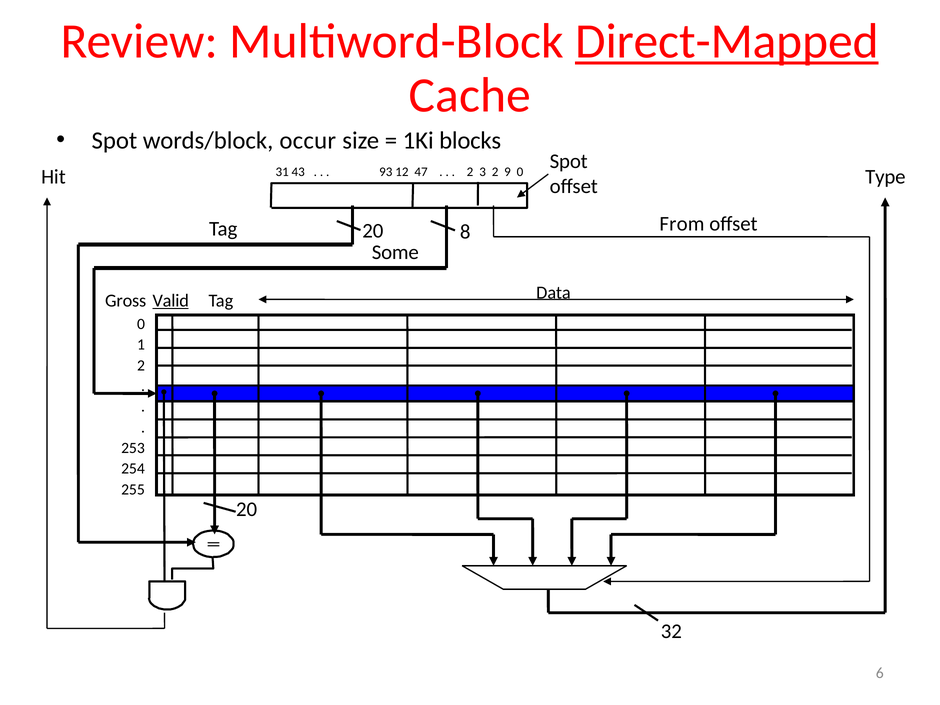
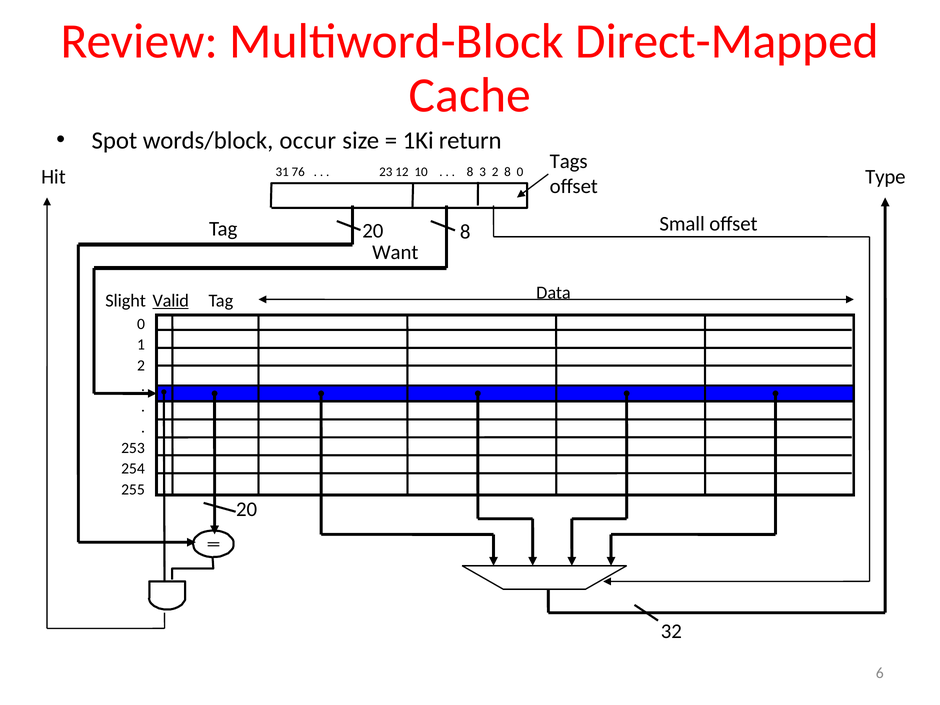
Direct-Mapped underline: present -> none (727, 42)
blocks: blocks -> return (470, 141)
43: 43 -> 76 (298, 172)
93: 93 -> 23 (386, 172)
47: 47 -> 10 (421, 172)
2: 2 -> 8 (470, 172)
2 9: 9 -> 8 (507, 172)
0 Spot: Spot -> Tags (569, 161)
From: From -> Small (682, 224)
Some: Some -> Want (395, 253)
Gross: Gross -> Slight (126, 301)
